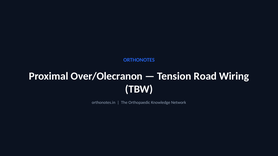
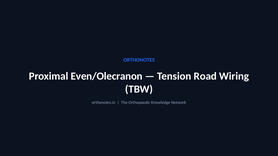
Over/Olecranon: Over/Olecranon -> Even/Olecranon (107, 76)
